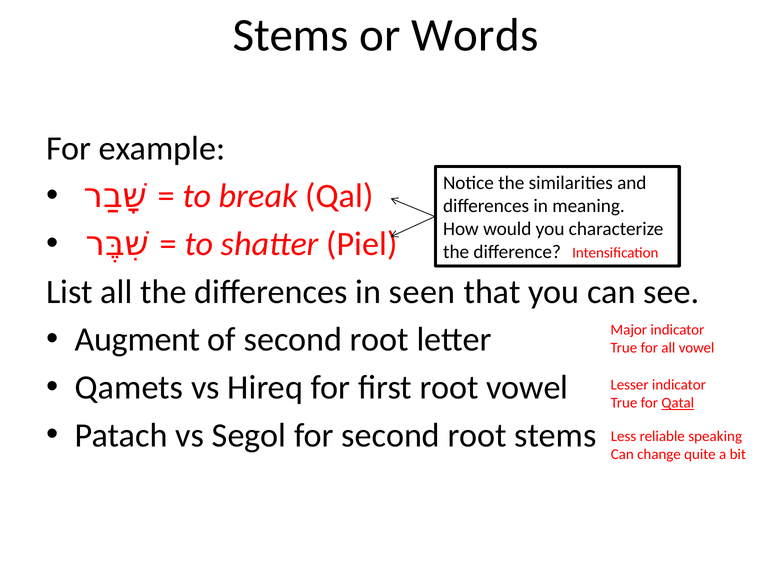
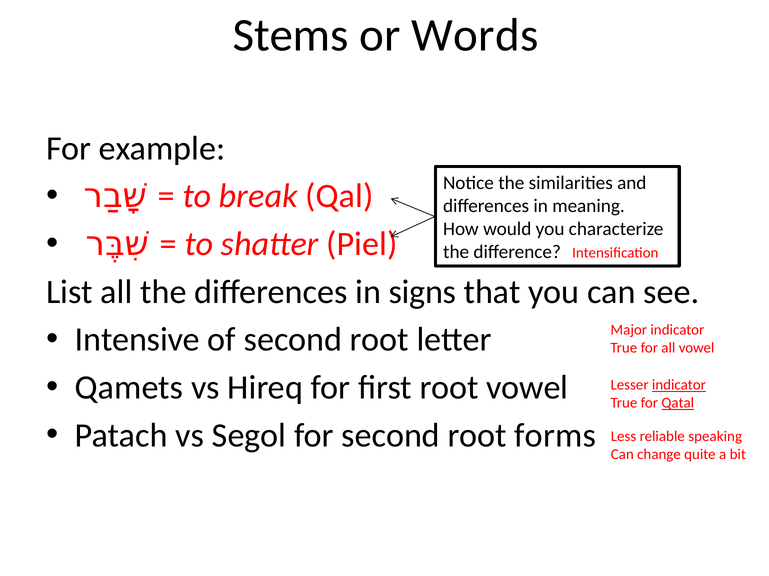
seen: seen -> signs (422, 292)
Augment: Augment -> Intensive (137, 340)
indicator underline: none -> present (679, 385)
root stems: stems -> forms (555, 436)
